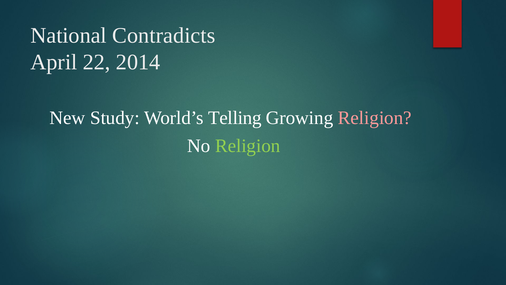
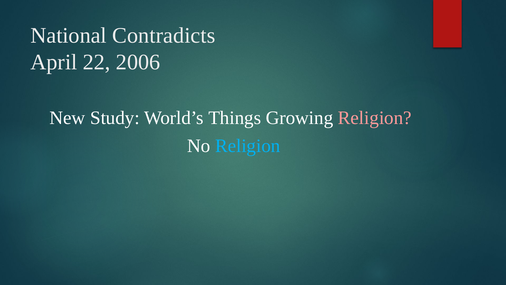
2014: 2014 -> 2006 (138, 62)
Telling: Telling -> Things (235, 118)
Religion colour: light green -> light blue (248, 146)
